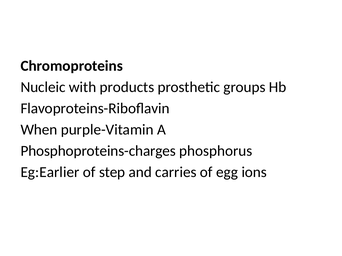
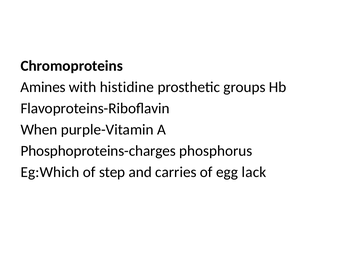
Nucleic: Nucleic -> Amines (43, 87)
products: products -> histidine (127, 87)
Eg:Earlier: Eg:Earlier -> Eg:Which (50, 173)
ions: ions -> lack (254, 173)
